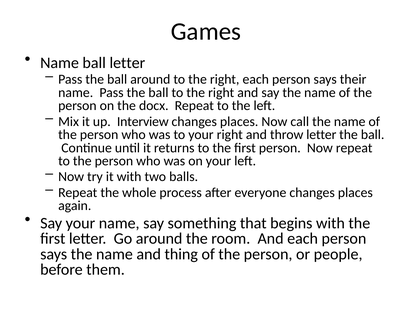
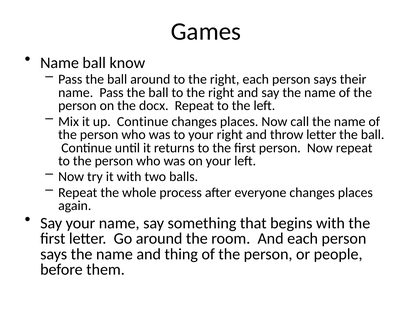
ball letter: letter -> know (127, 63)
up Interview: Interview -> Continue (143, 121)
